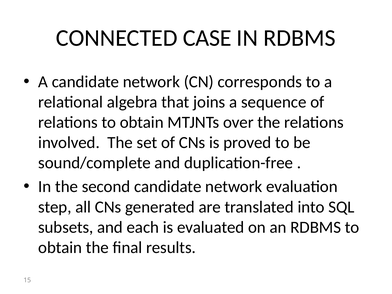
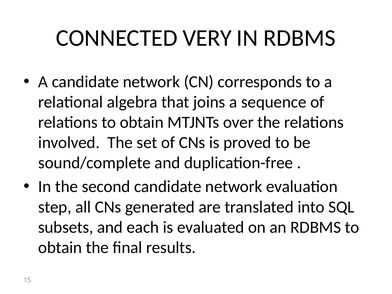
CASE: CASE -> VERY (207, 38)
